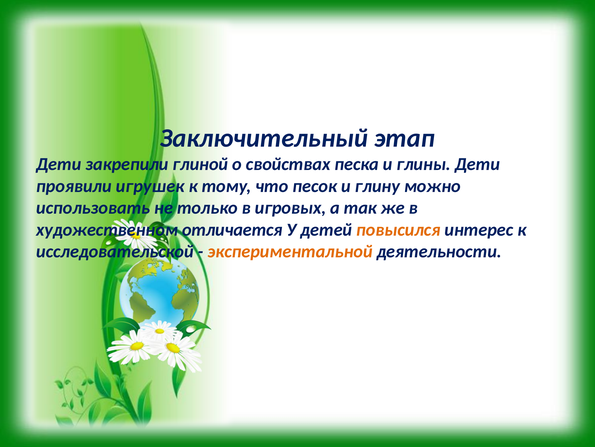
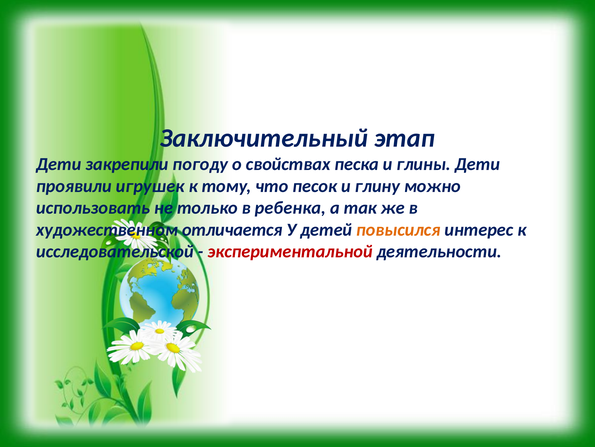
глиной: глиной -> погоду (200, 164)
игровых: игровых -> ребенка (290, 208)
экспериментальной colour: orange -> red (290, 251)
